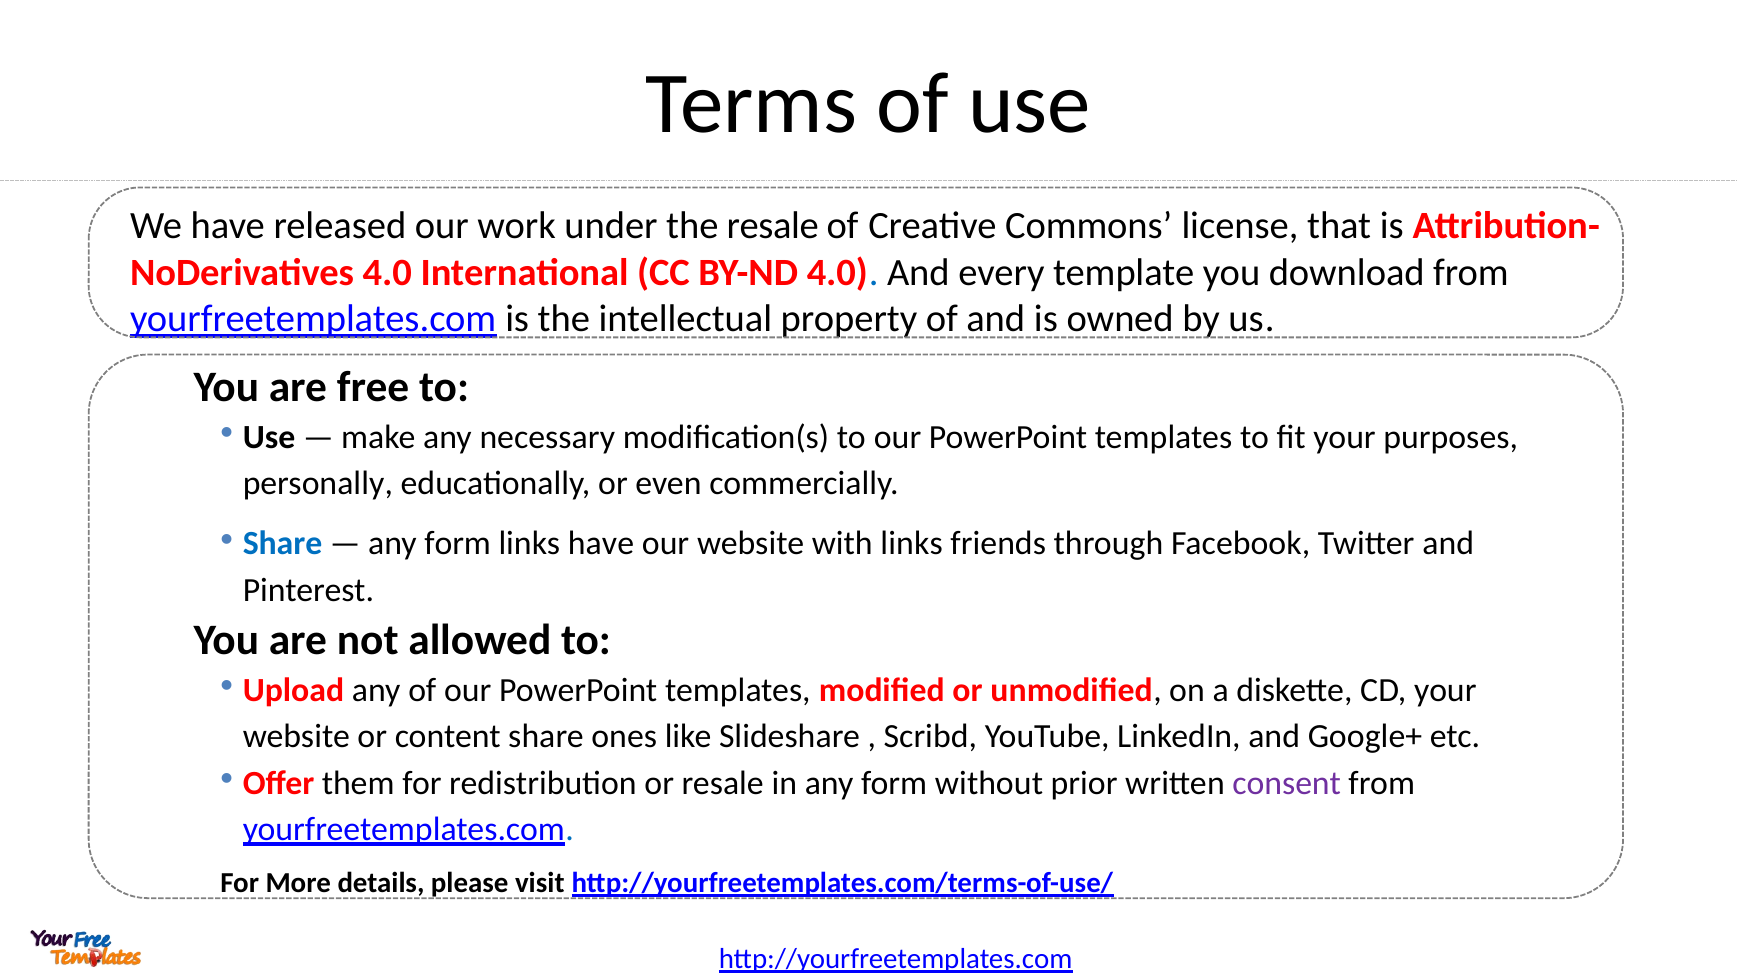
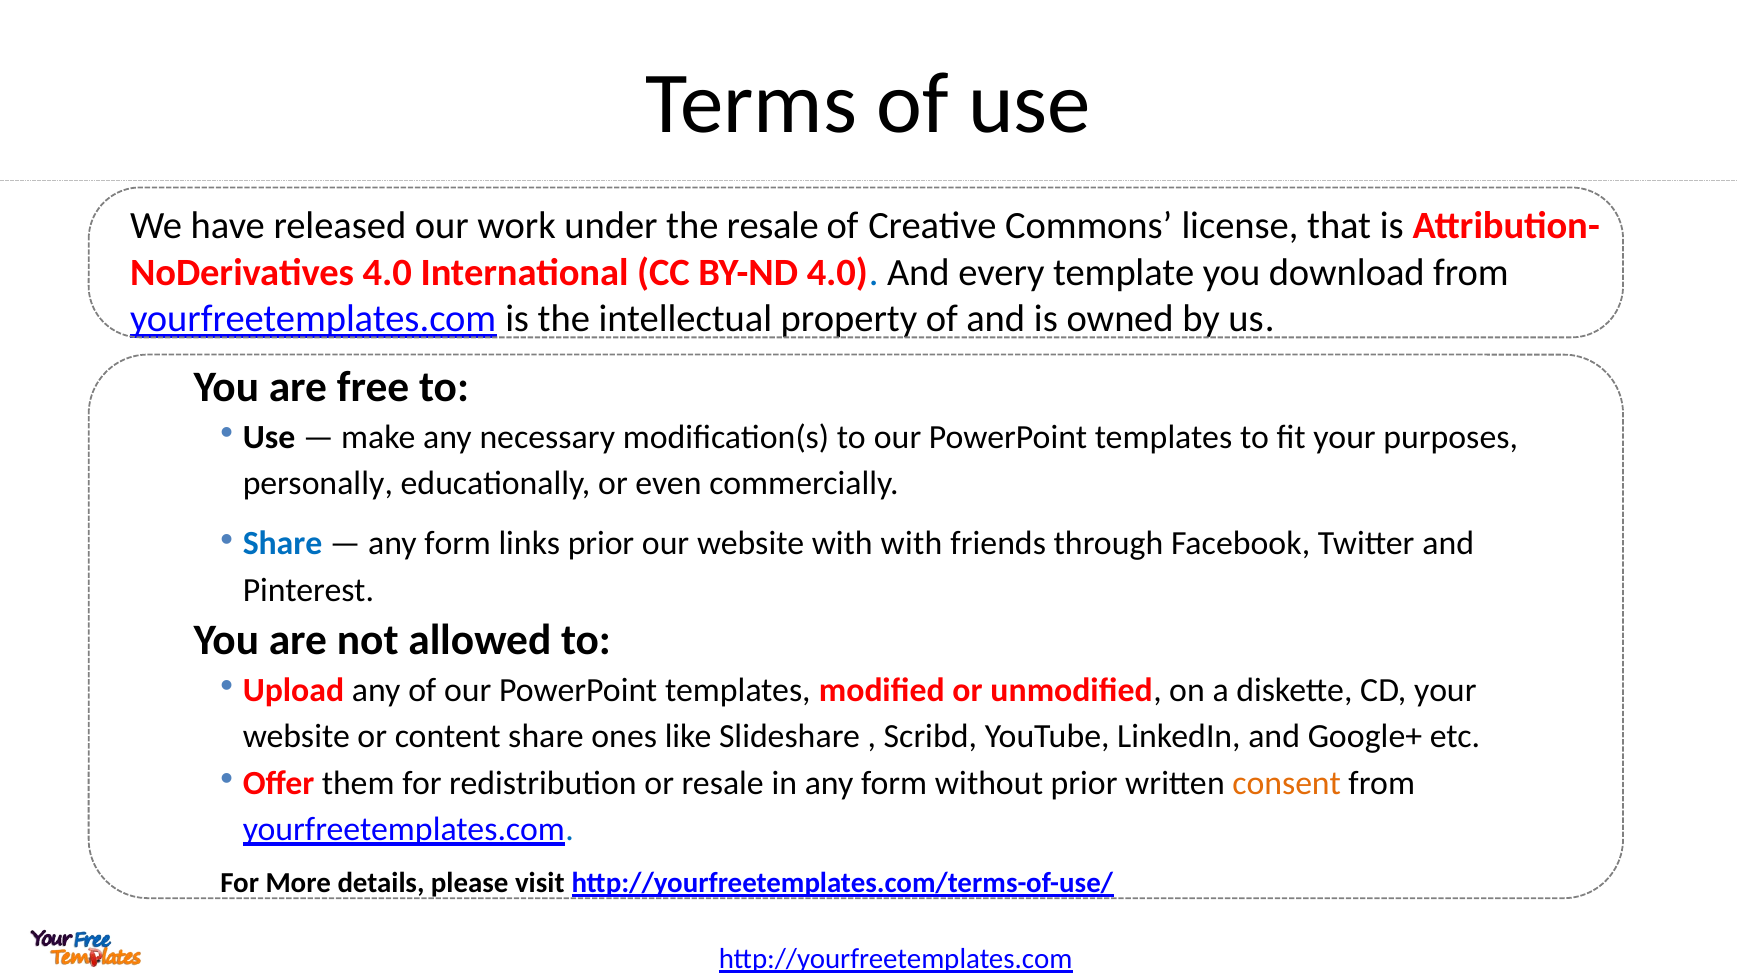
links have: have -> prior (601, 544)
with links: links -> with (912, 544)
consent colour: purple -> orange (1287, 783)
